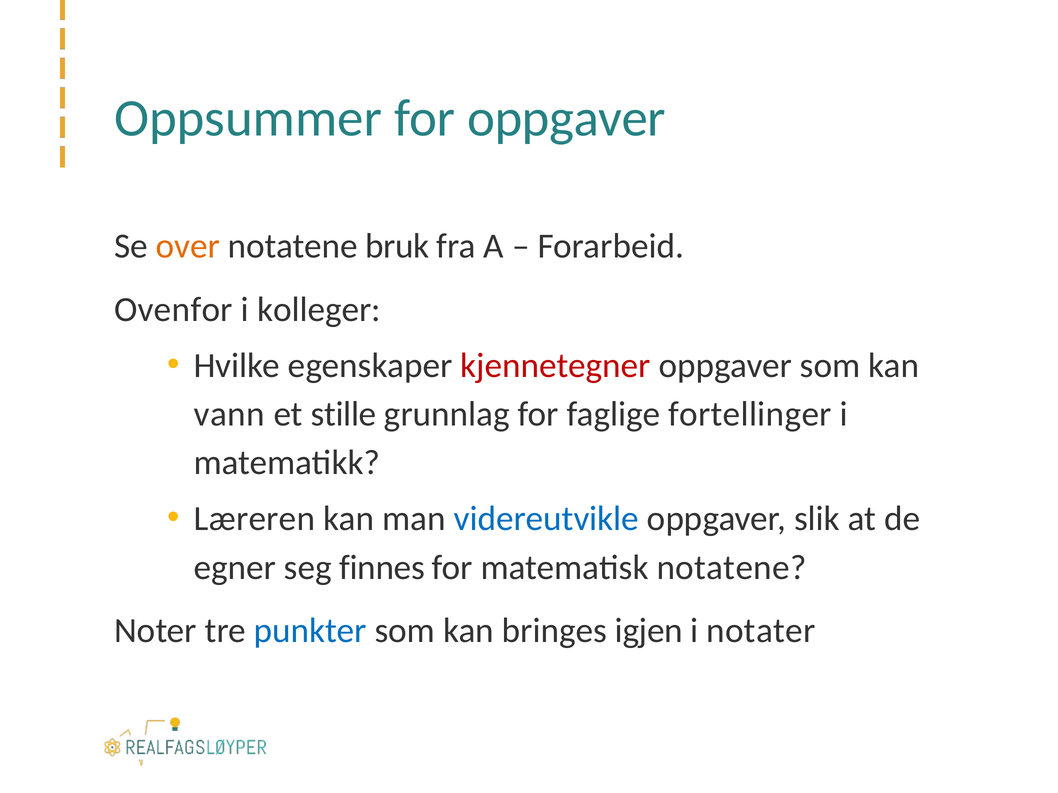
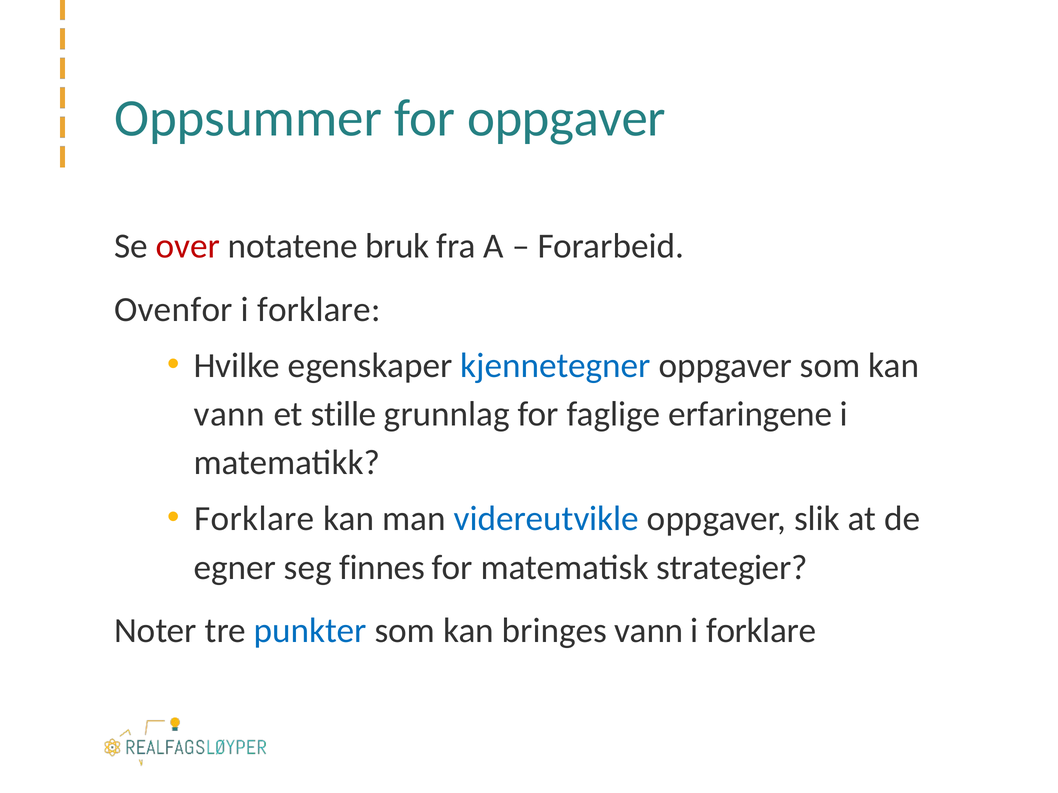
over colour: orange -> red (188, 246)
kolleger: kolleger -> forklare (319, 310)
kjennetegner colour: red -> blue (555, 366)
fortellinger: fortellinger -> erfaringene (750, 414)
Læreren: Læreren -> Forklare (254, 519)
matematisk notatene: notatene -> strategier (732, 568)
bringes igjen: igjen -> vann (649, 631)
notater: notater -> forklare (761, 631)
